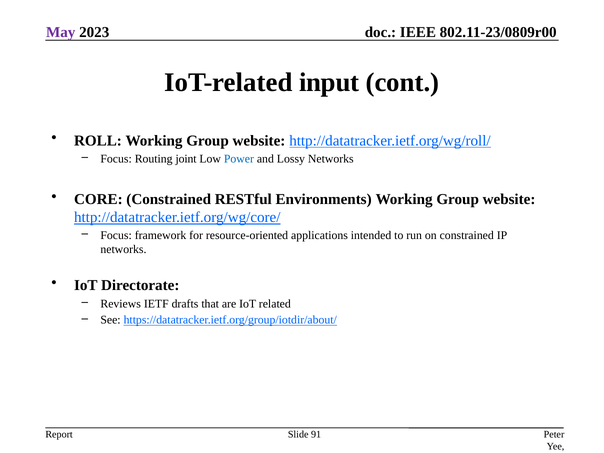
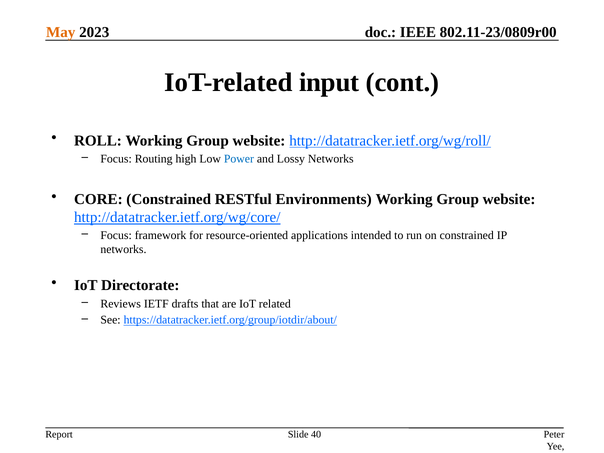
May colour: purple -> orange (61, 32)
joint: joint -> high (186, 159)
91: 91 -> 40 (316, 434)
